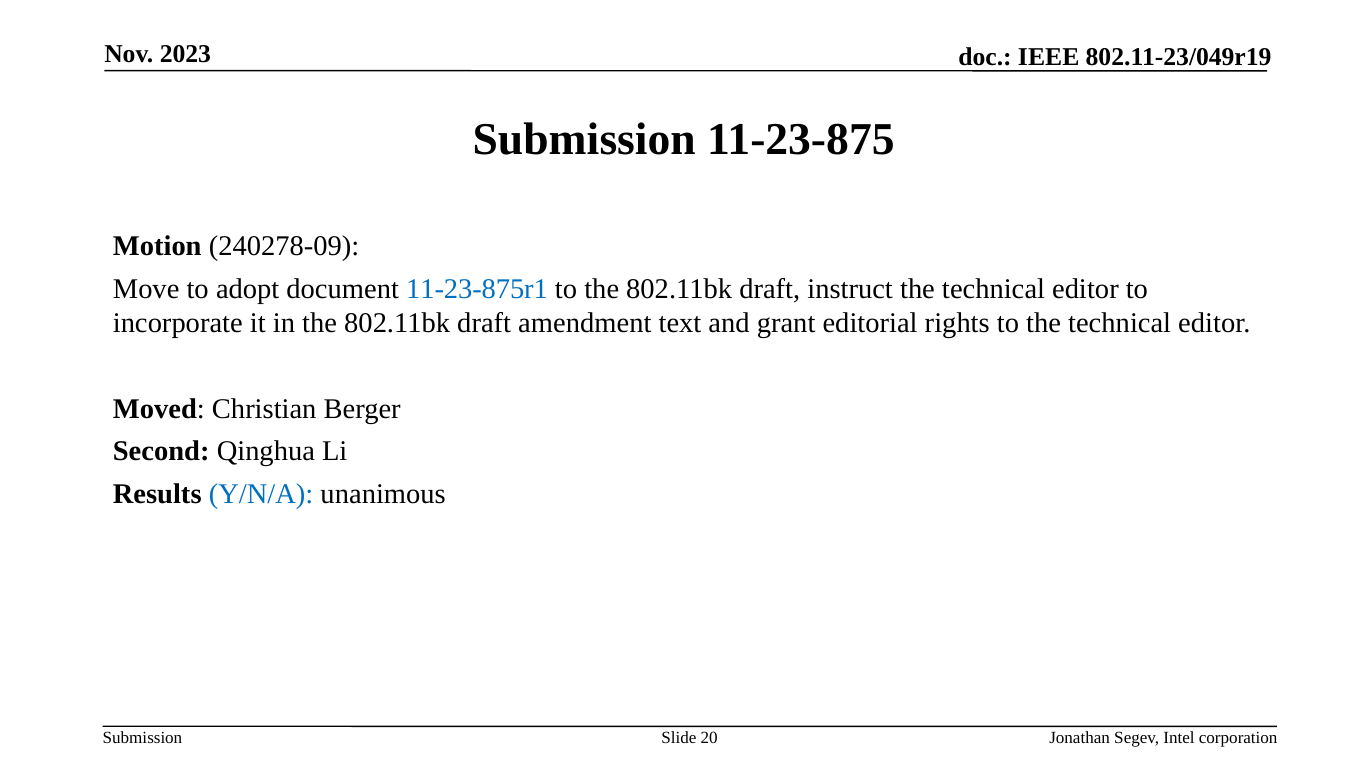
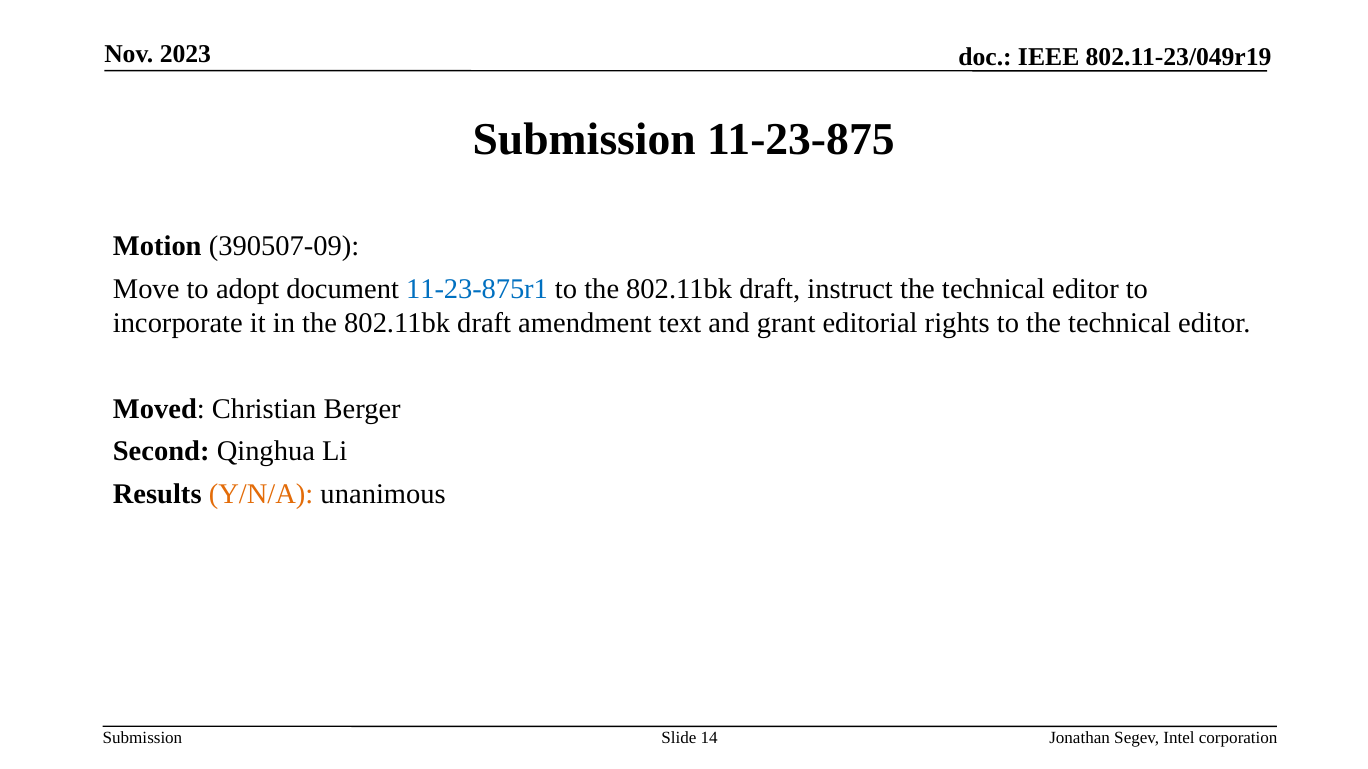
240278-09: 240278-09 -> 390507-09 (284, 247)
Y/N/A colour: blue -> orange (261, 495)
20: 20 -> 14 (709, 738)
